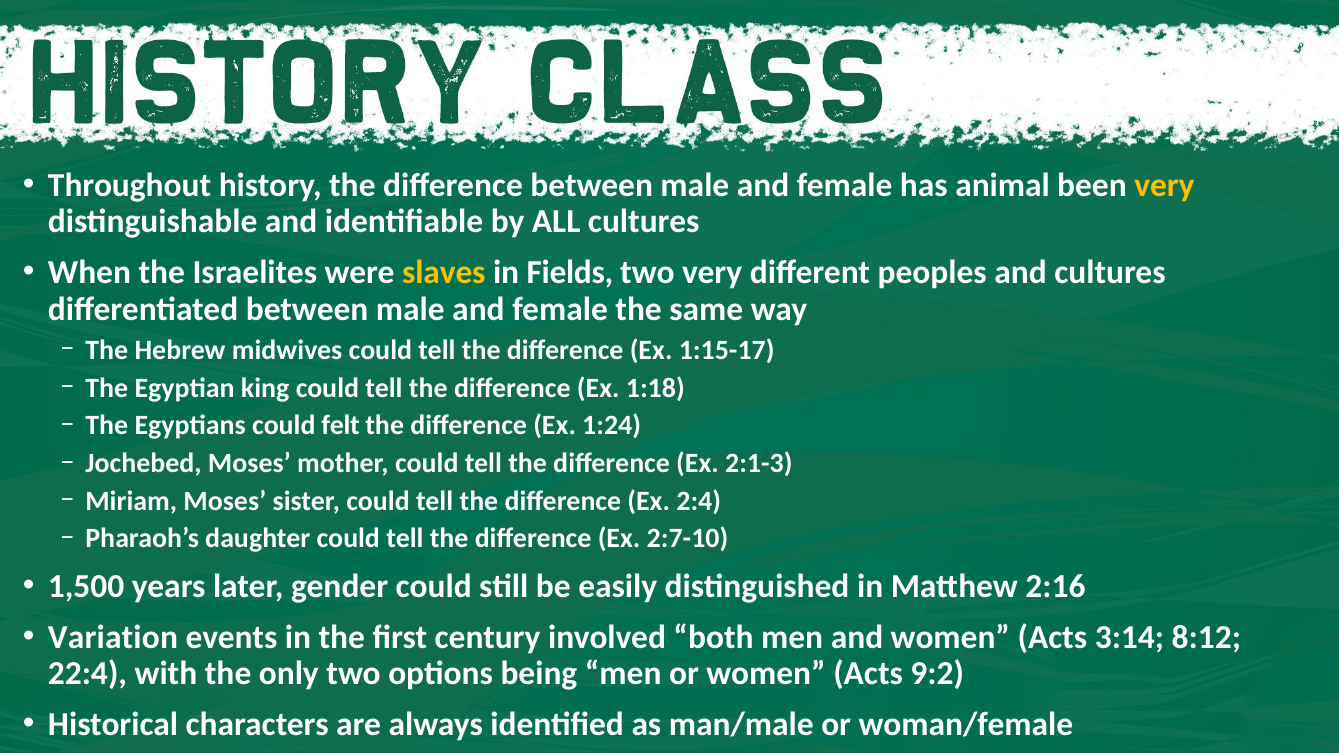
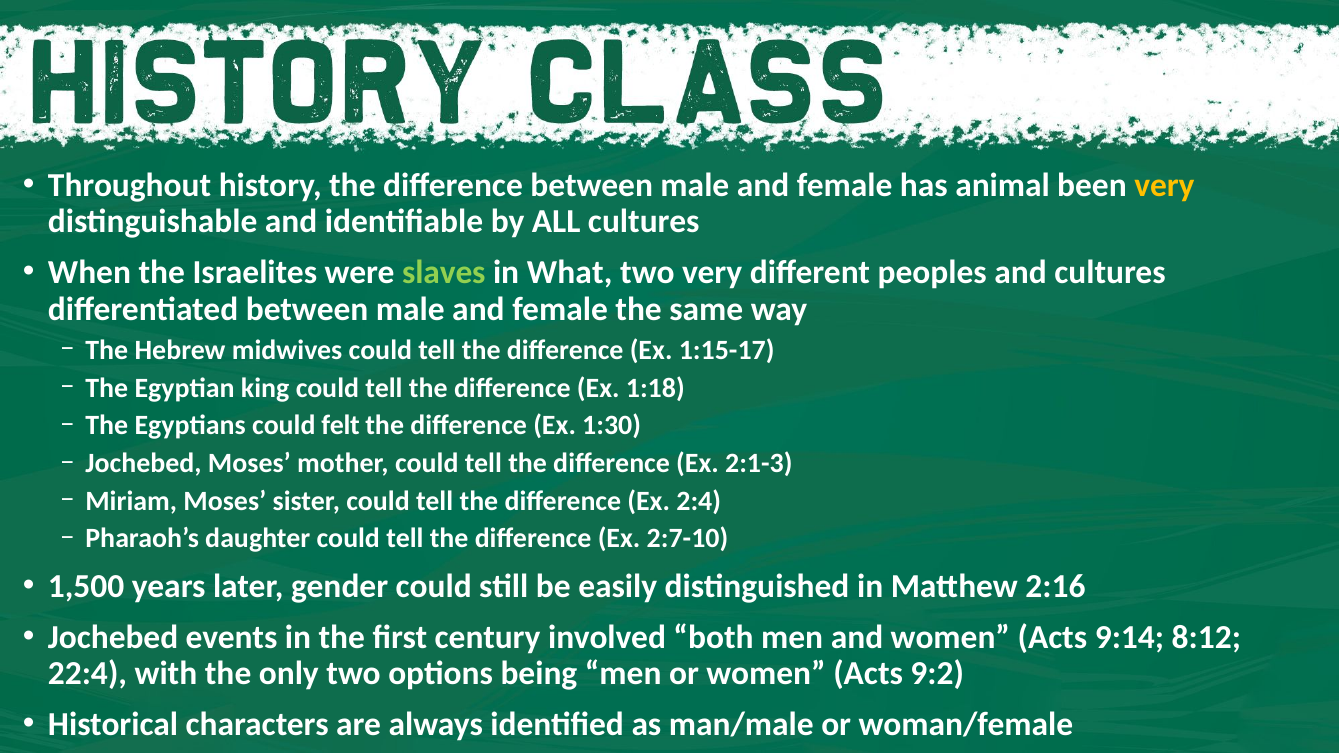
slaves colour: yellow -> light green (444, 273)
Fields: Fields -> What (570, 273)
1:24: 1:24 -> 1:30 (612, 426)
Variation: Variation -> Jochebed (113, 637)
3:14: 3:14 -> 9:14 (1129, 637)
